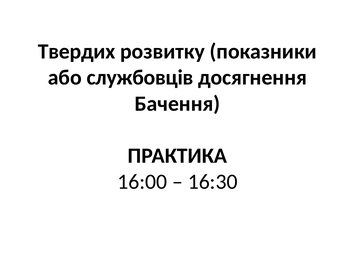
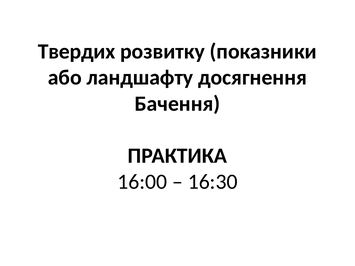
службовців: службовців -> ландшафту (140, 78)
